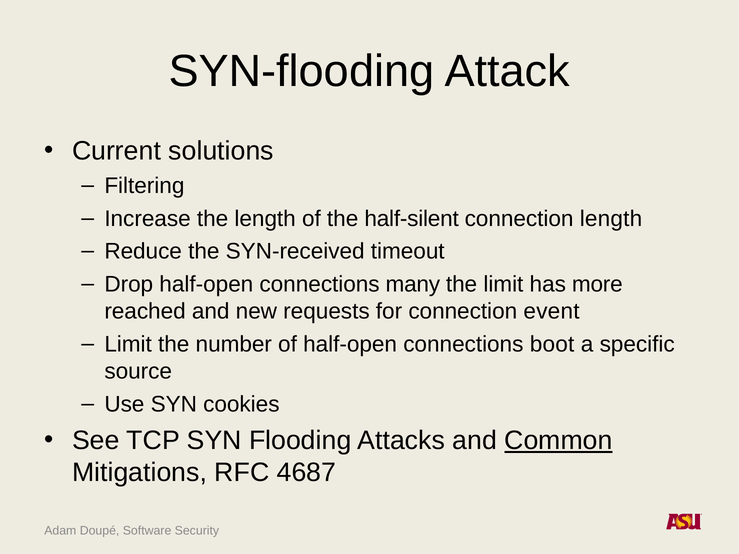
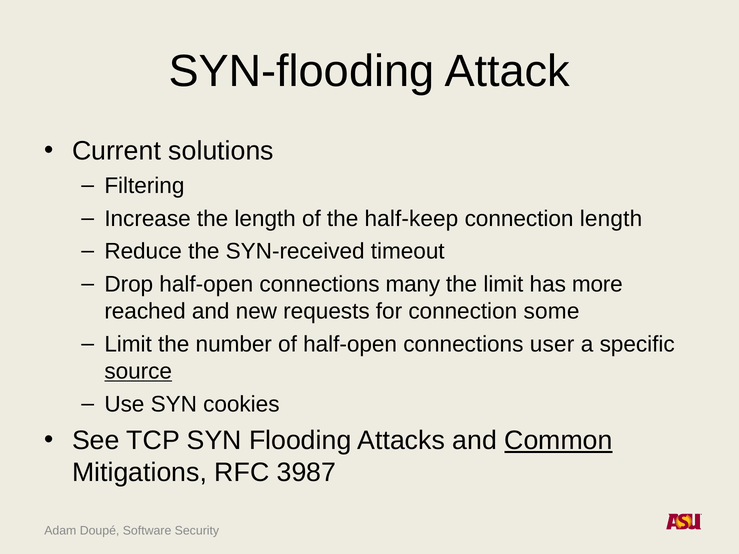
half-silent: half-silent -> half-keep (411, 219)
event: event -> some (551, 312)
boot: boot -> user (552, 344)
source underline: none -> present (138, 371)
4687: 4687 -> 3987 (306, 473)
